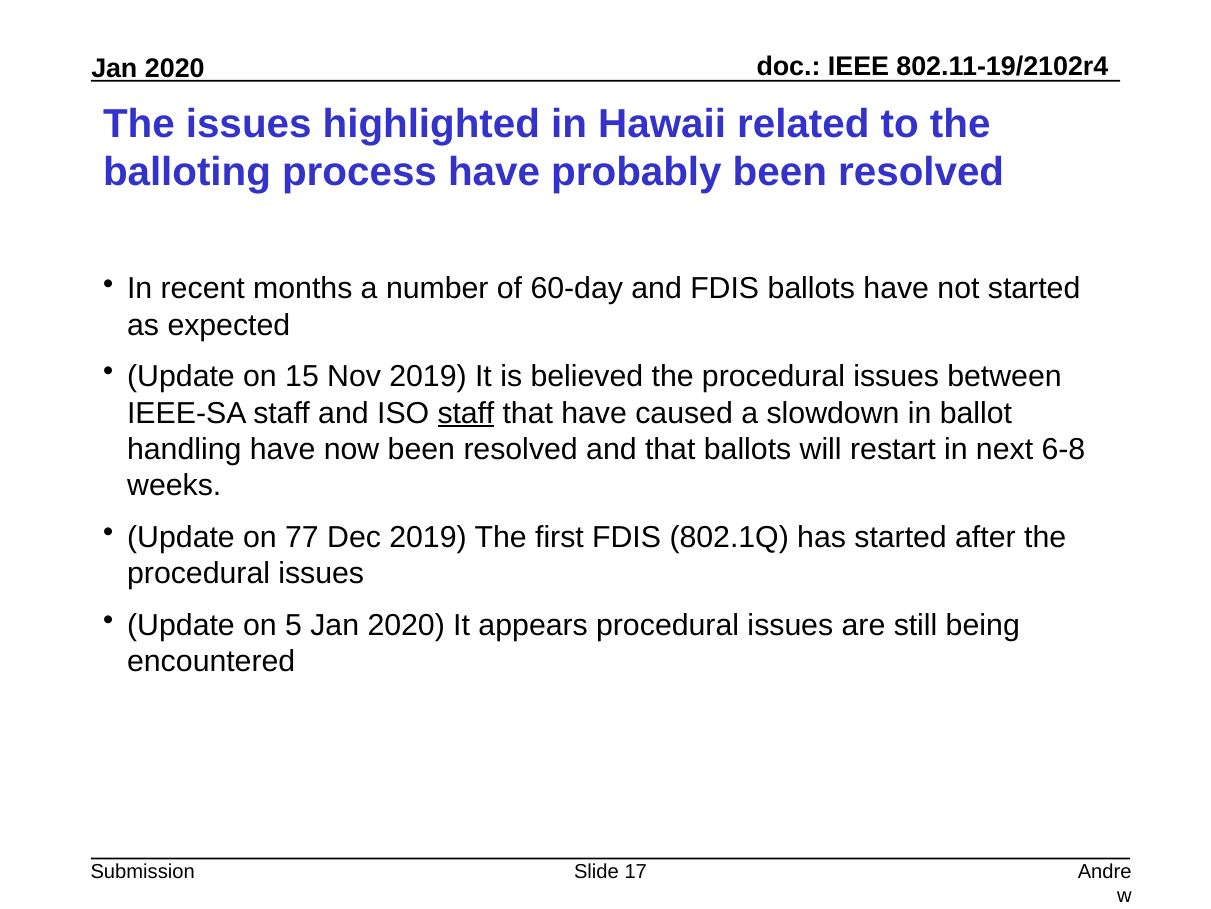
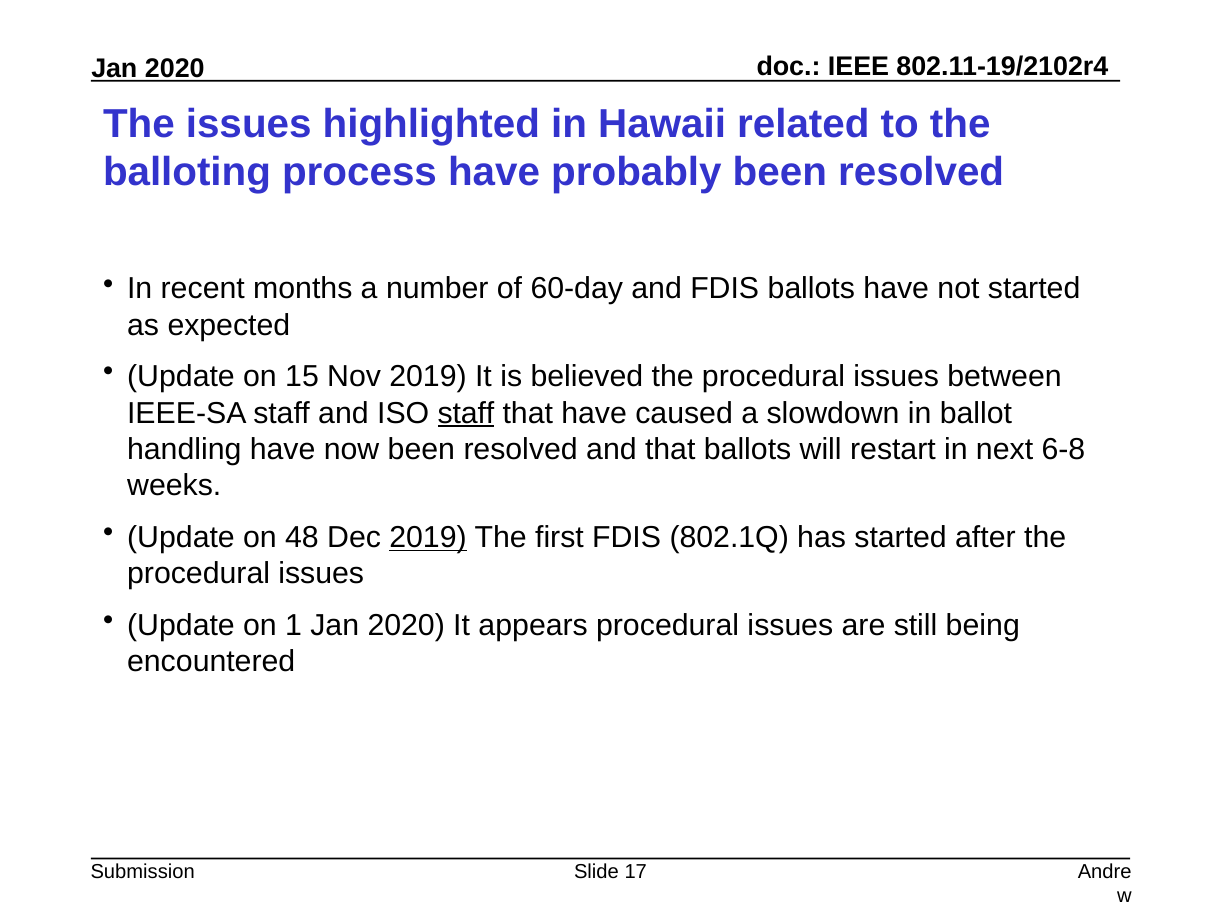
77: 77 -> 48 (302, 537)
2019 underline: none -> present (428, 537)
5: 5 -> 1 (294, 625)
